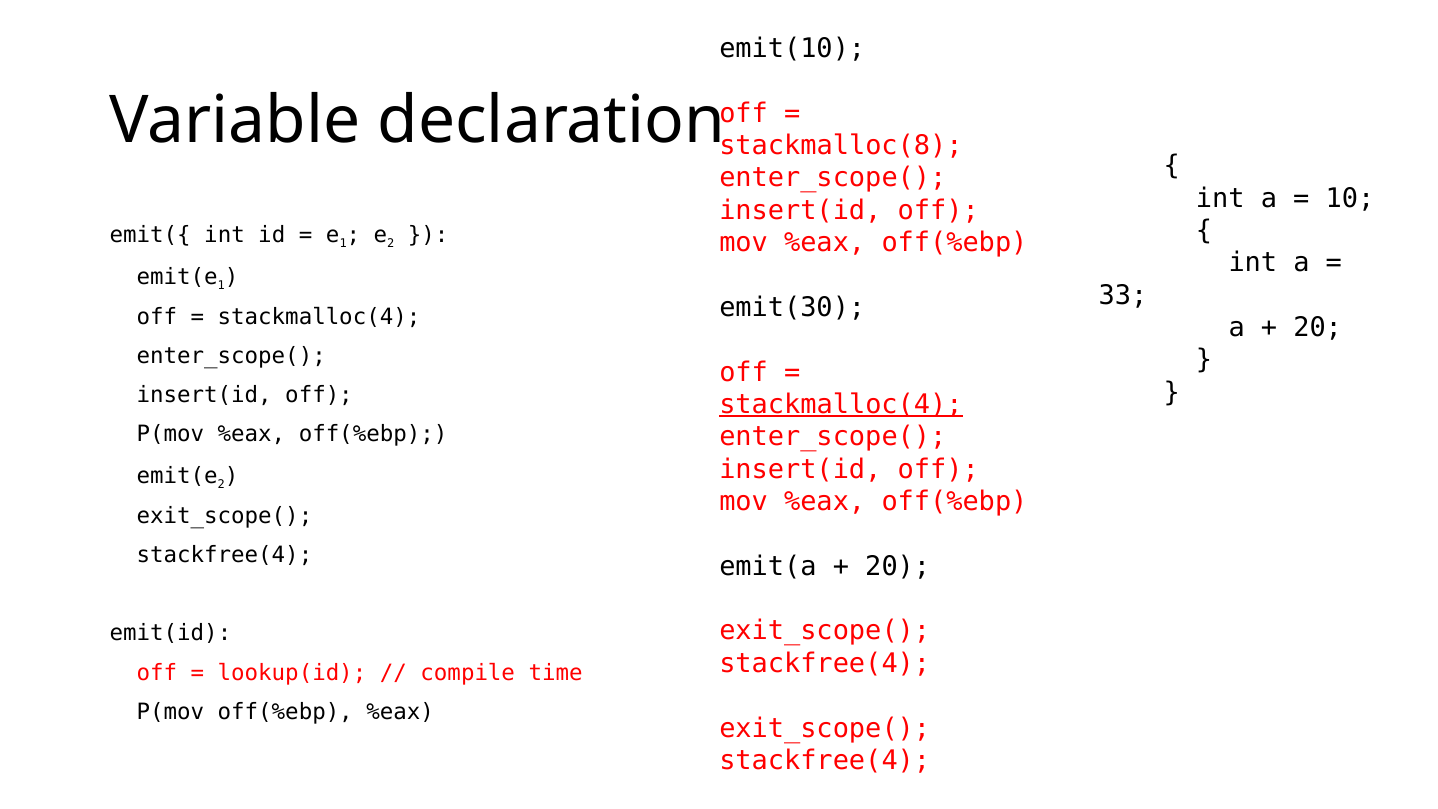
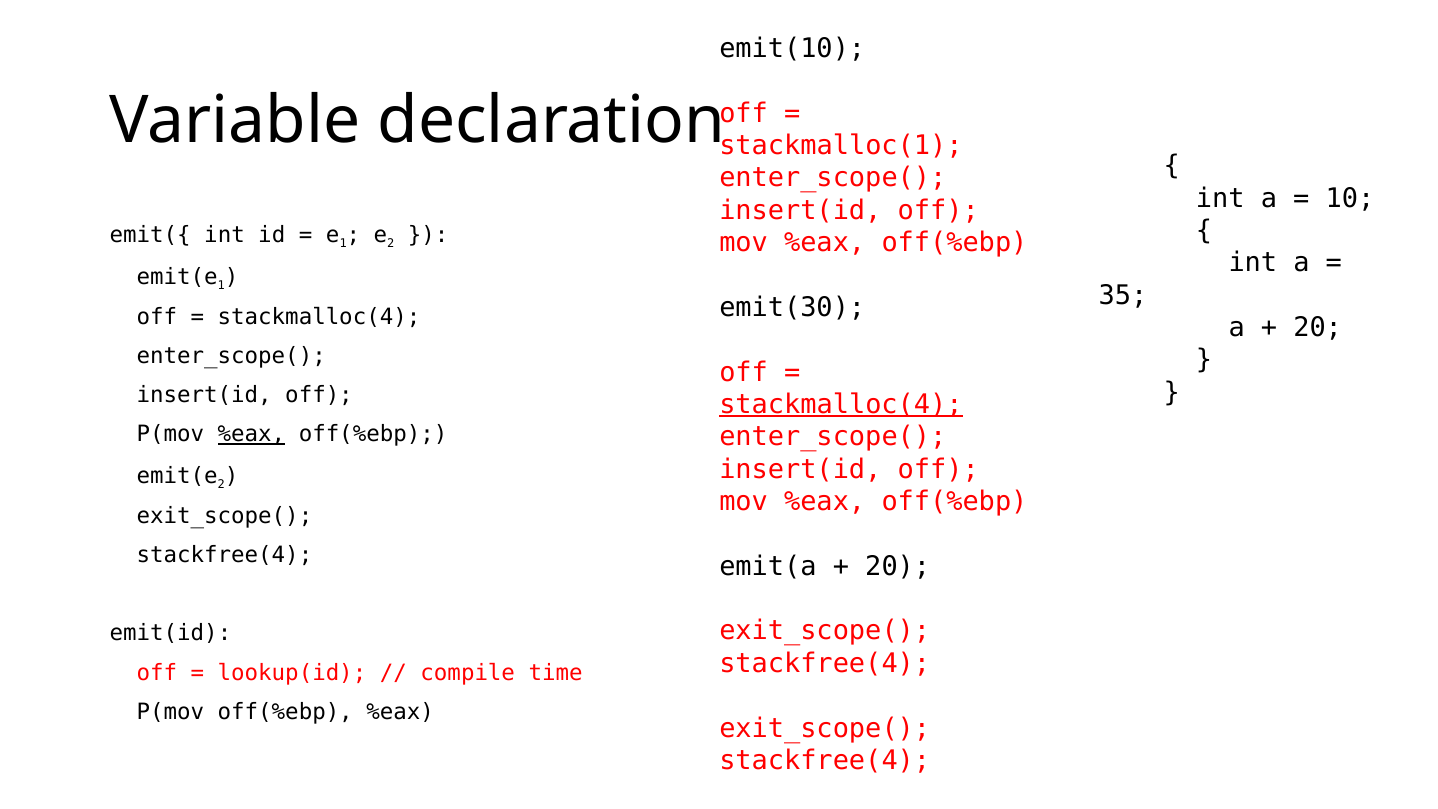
stackmalloc(8: stackmalloc(8 -> stackmalloc(1 (841, 146)
33: 33 -> 35 (1123, 295)
%eax underline: none -> present (251, 434)
